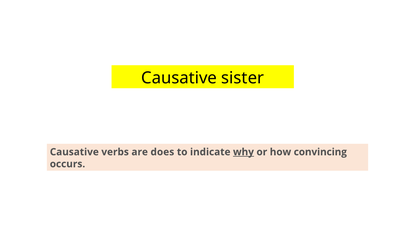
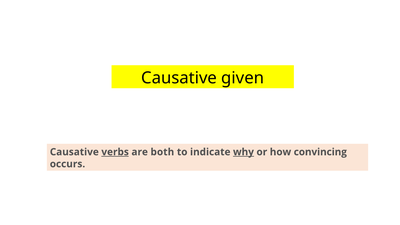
sister: sister -> given (243, 78)
verbs underline: none -> present (115, 152)
does: does -> both (162, 152)
